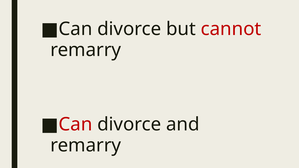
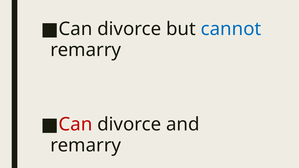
cannot colour: red -> blue (231, 29)
